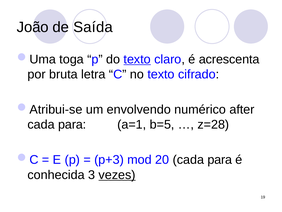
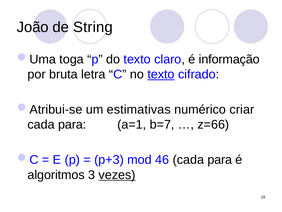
Saída: Saída -> String (93, 27)
texto underline: present -> none (137, 59)
acrescenta: acrescenta -> informação (229, 59)
texto underline: none -> present (161, 74)
envolvendo: envolvendo -> estimativas (139, 109)
after: after -> criar (242, 109)
b=5: b=5 -> b=7 (162, 124)
z=28: z=28 -> z=66 (213, 124)
20: 20 -> 46 (162, 159)
conhecida: conhecida -> algoritmos (56, 175)
